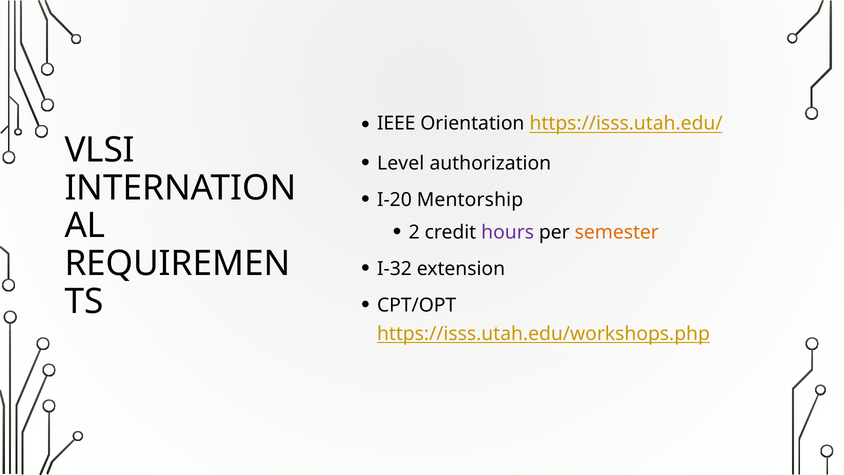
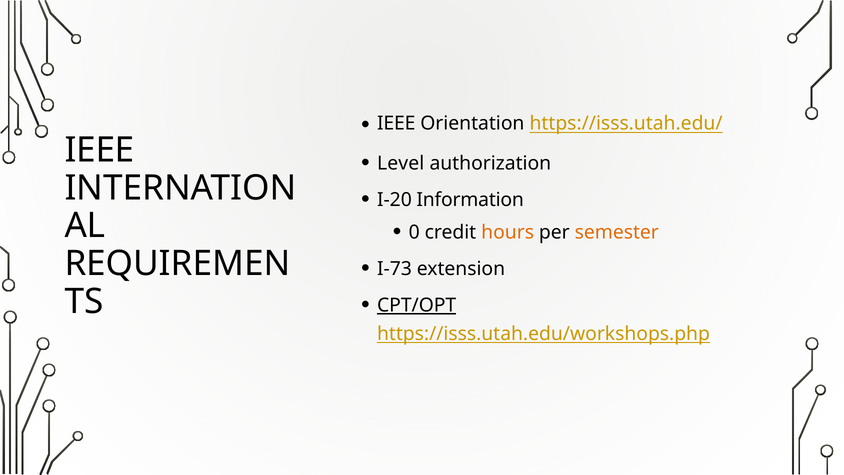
VLSI: VLSI -> IEEE (100, 150)
Mentorship: Mentorship -> Information (470, 200)
2: 2 -> 0 (414, 232)
hours colour: purple -> orange (508, 232)
I-32: I-32 -> I-73 (394, 269)
CPT/OPT underline: none -> present (417, 305)
